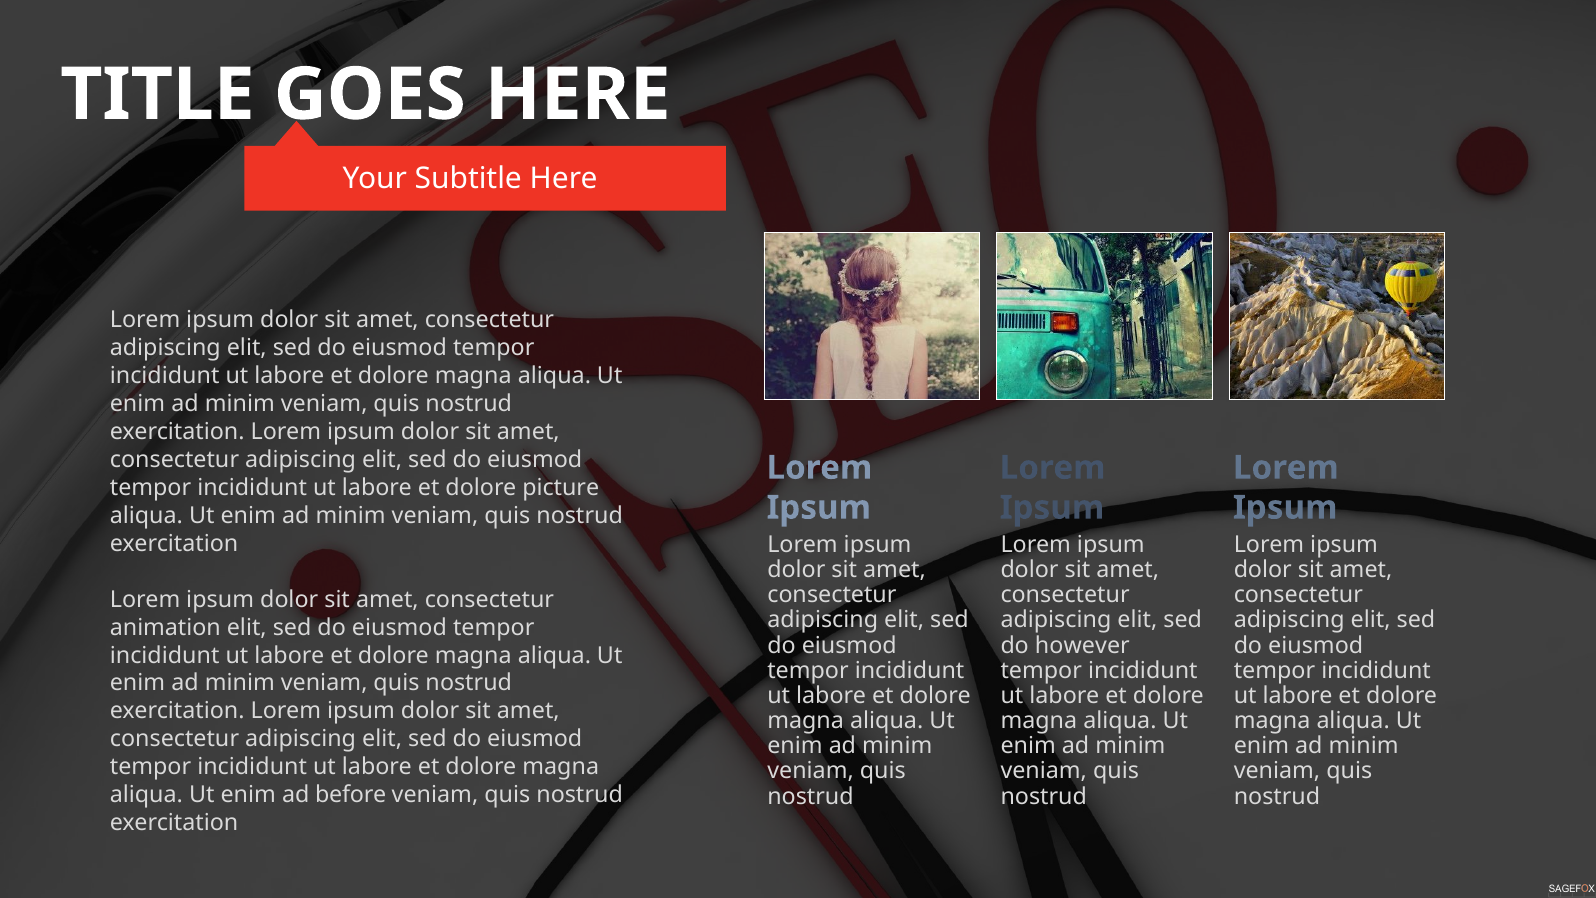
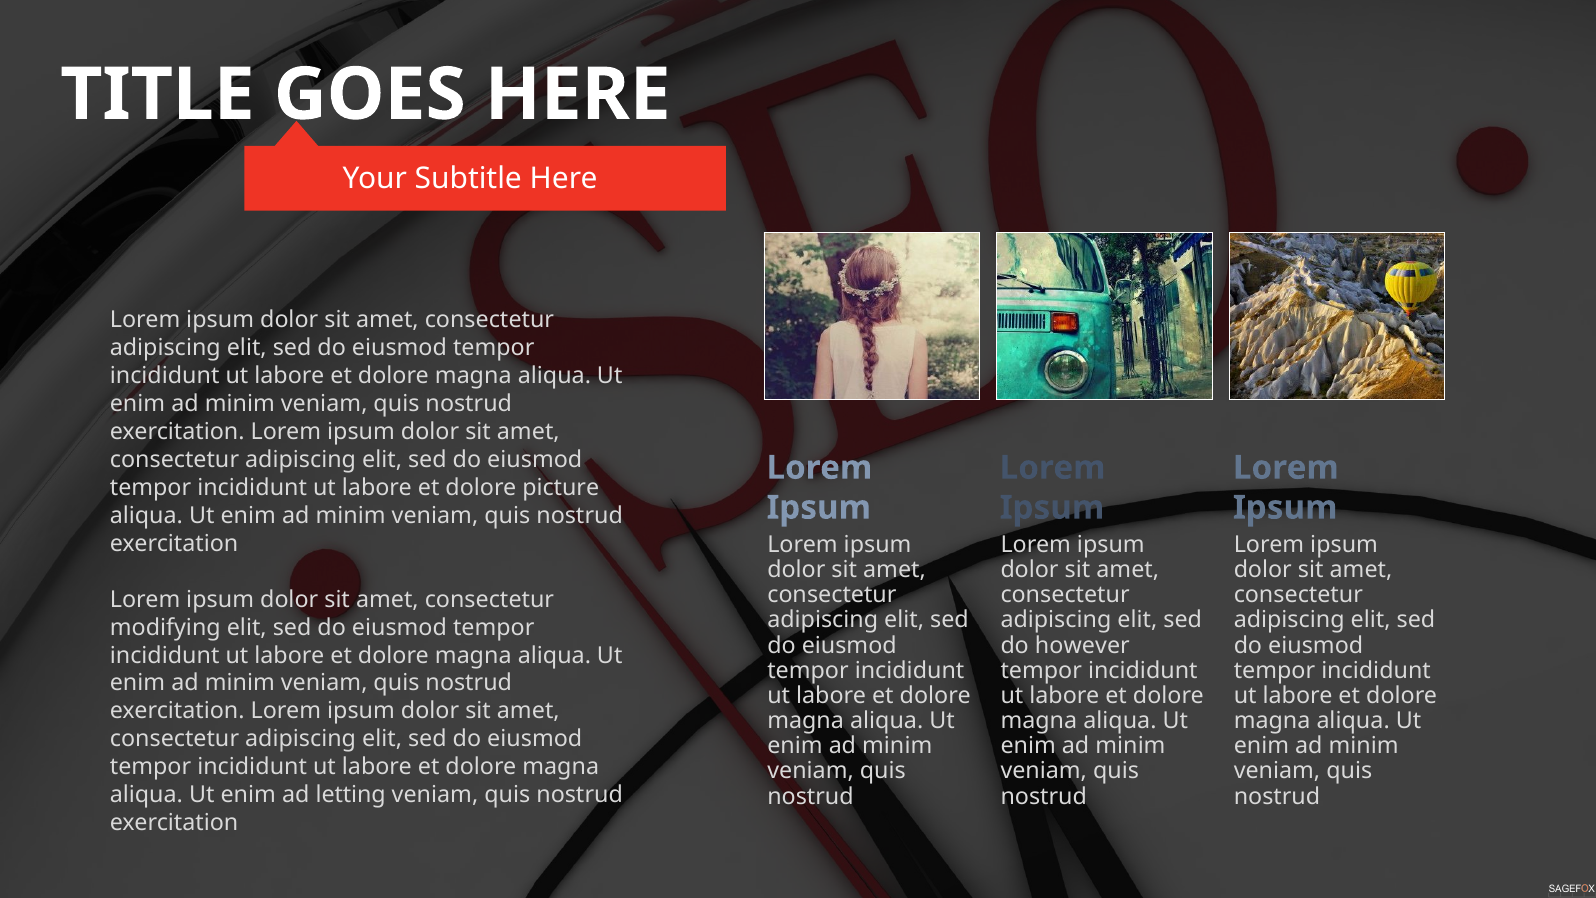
animation: animation -> modifying (165, 627)
before: before -> letting (351, 795)
